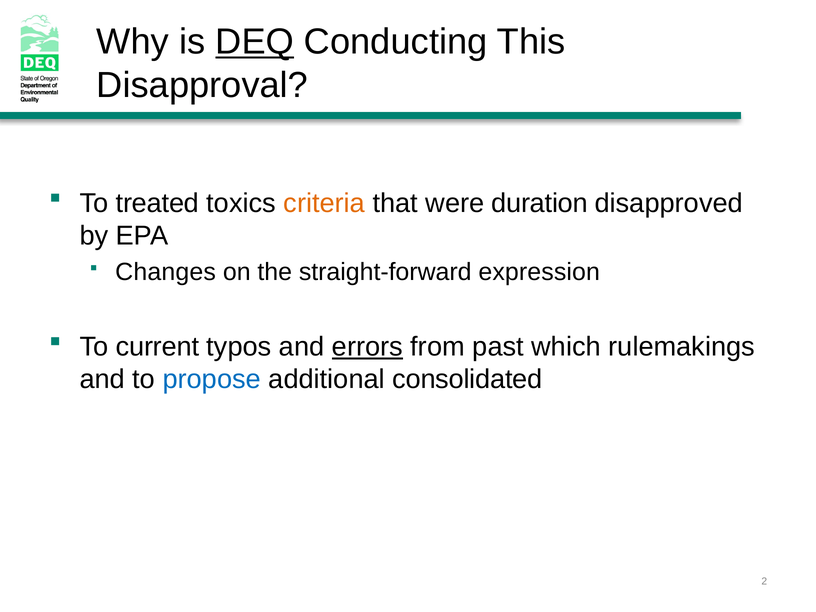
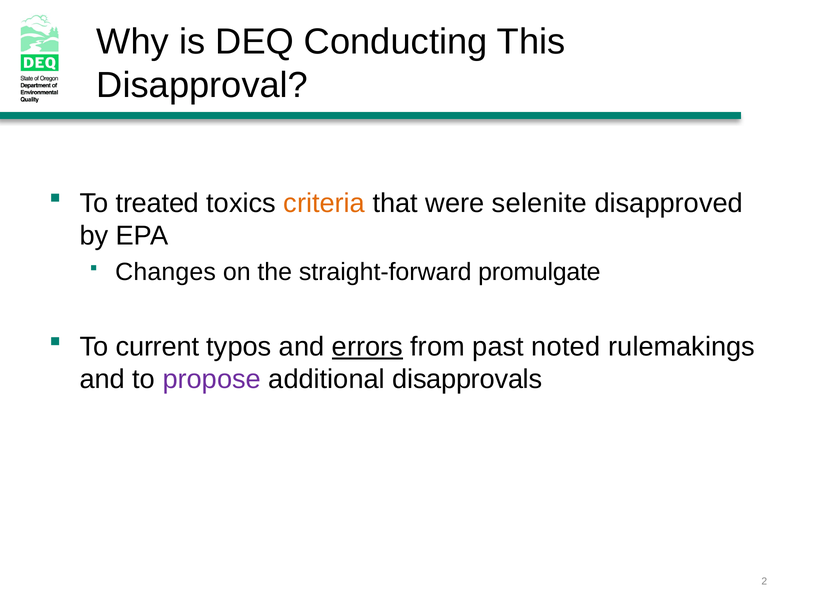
DEQ underline: present -> none (255, 42)
duration: duration -> selenite (539, 203)
expression: expression -> promulgate (539, 272)
which: which -> noted (566, 347)
propose colour: blue -> purple (212, 379)
consolidated: consolidated -> disapprovals (467, 379)
